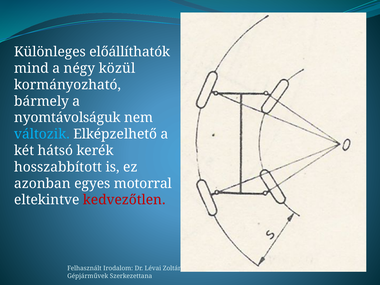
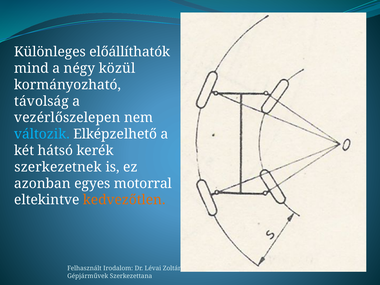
bármely: bármely -> távolság (42, 101)
nyomtávolságuk: nyomtávolságuk -> vezérlőszelepen (67, 118)
hosszabbított: hosszabbított -> szerkezetnek (58, 167)
kedvezőtlen colour: red -> orange (124, 200)
